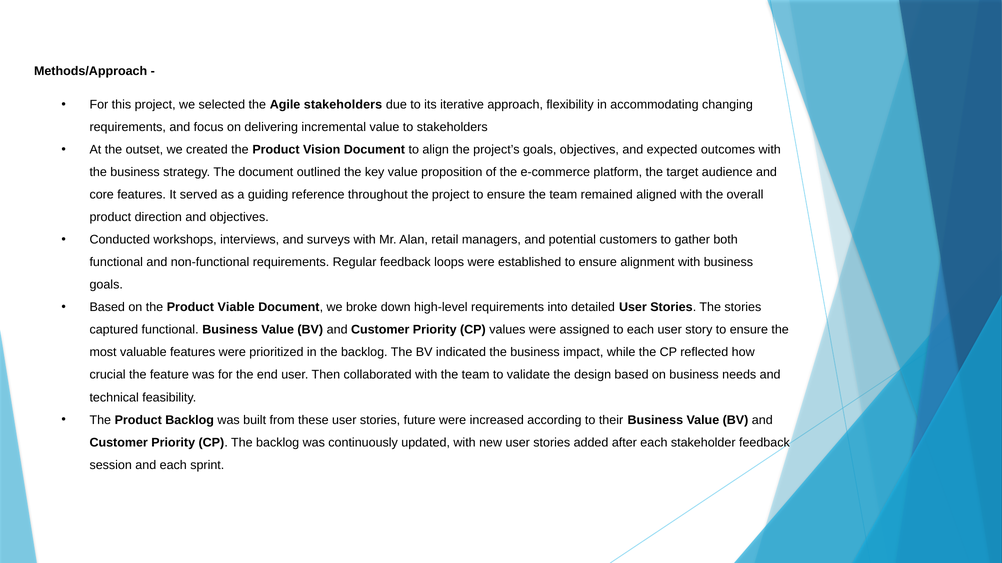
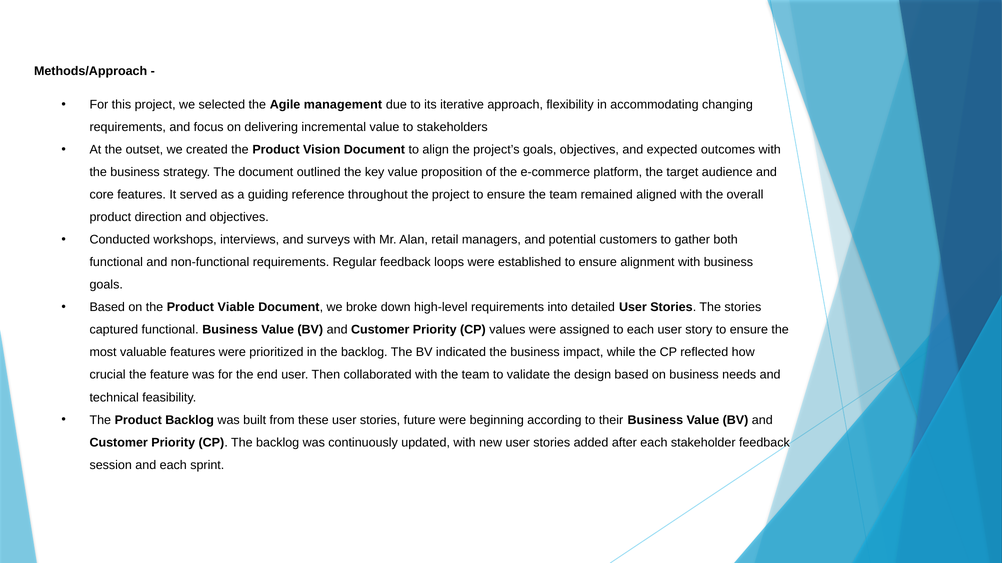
Agile stakeholders: stakeholders -> management (343, 105)
increased: increased -> beginning (497, 420)
